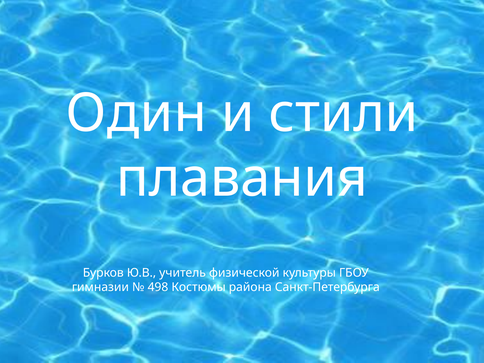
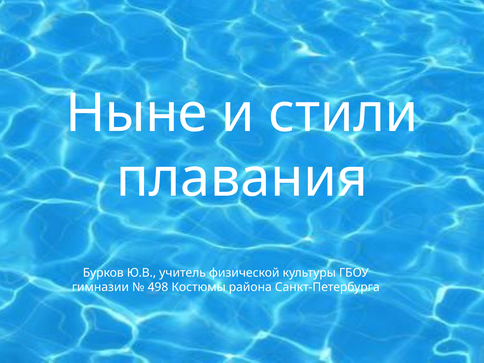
Один: Один -> Ныне (136, 113)
